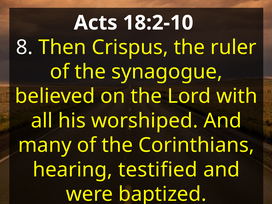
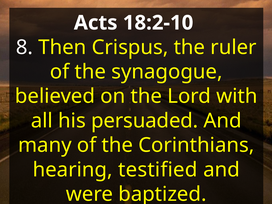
worshiped: worshiped -> persuaded (145, 121)
